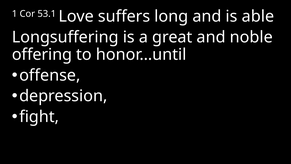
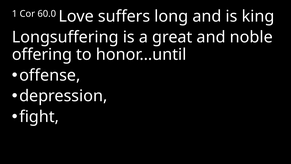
53.1: 53.1 -> 60.0 (47, 14)
able: able -> king (258, 16)
